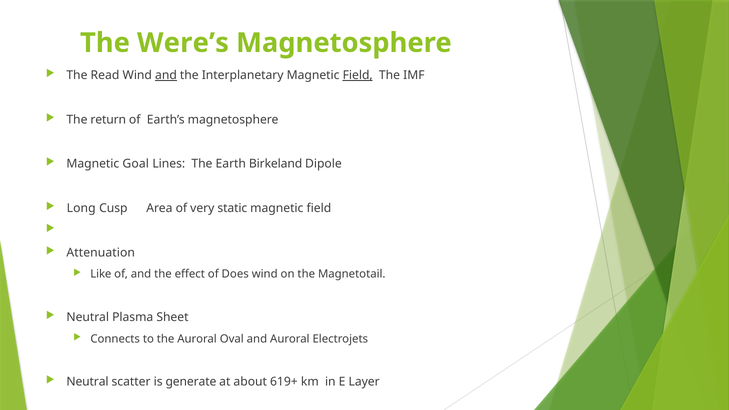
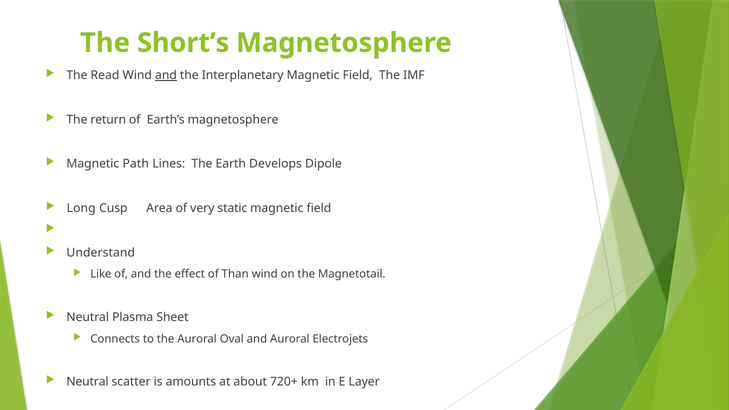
Were’s: Were’s -> Short’s (183, 43)
Field underline: present -> none (358, 75)
Goal: Goal -> Path (136, 164)
Birkeland: Birkeland -> Develops (276, 164)
Attenuation: Attenuation -> Understand (101, 253)
Does: Does -> Than (235, 274)
generate: generate -> amounts (191, 382)
619+: 619+ -> 720+ (284, 382)
